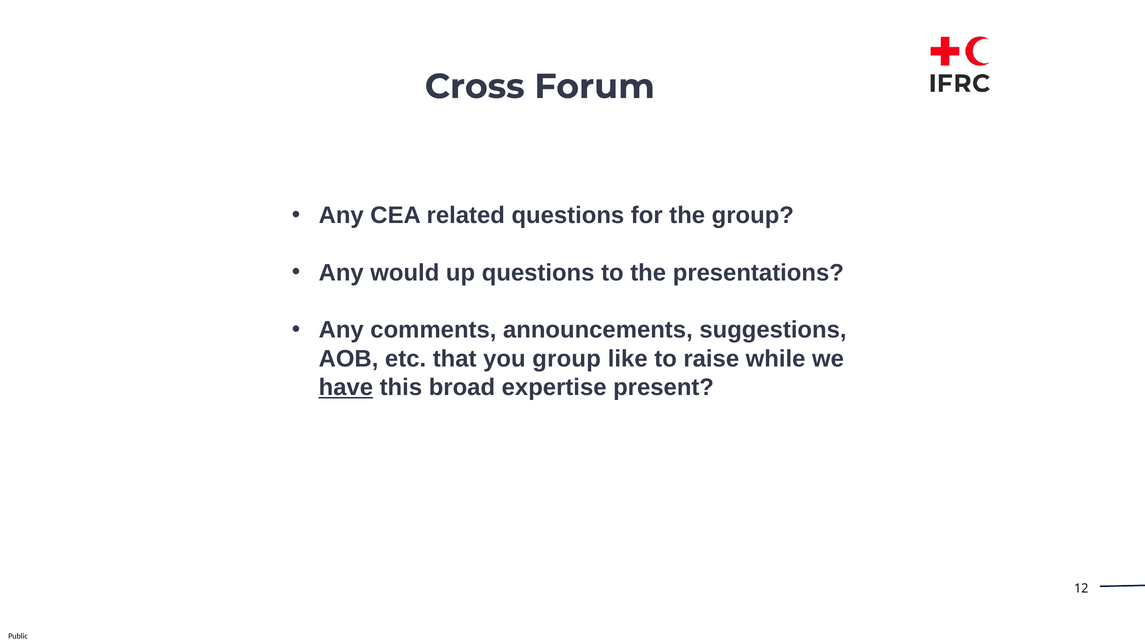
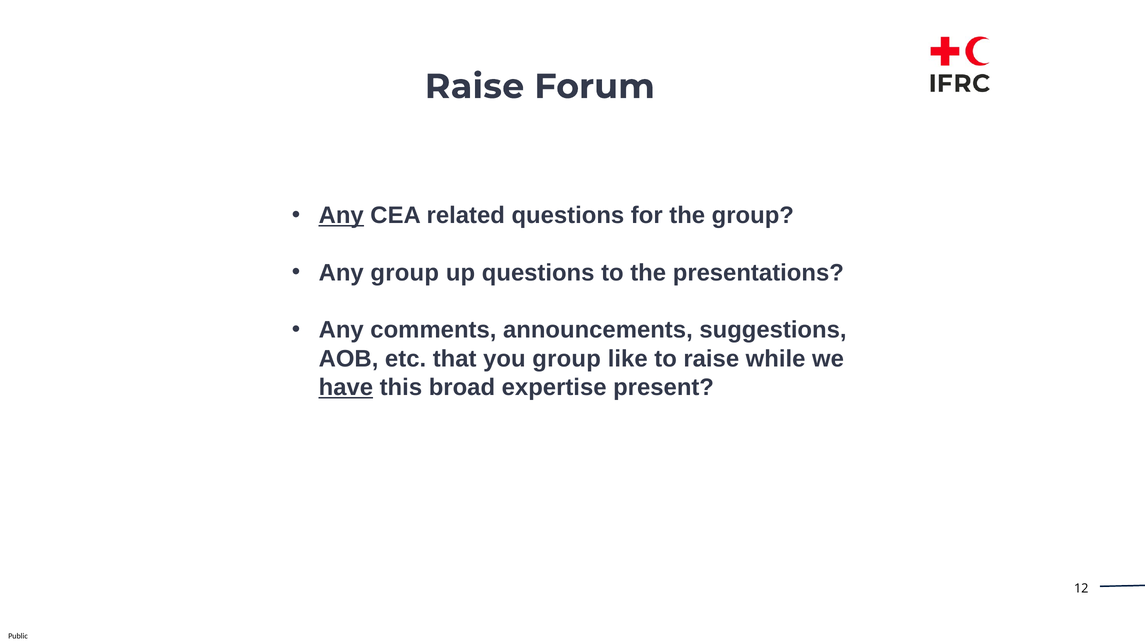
Cross: Cross -> Raise (475, 87)
Any underline: none -> present (341, 216)
Any would: would -> group (405, 273)
